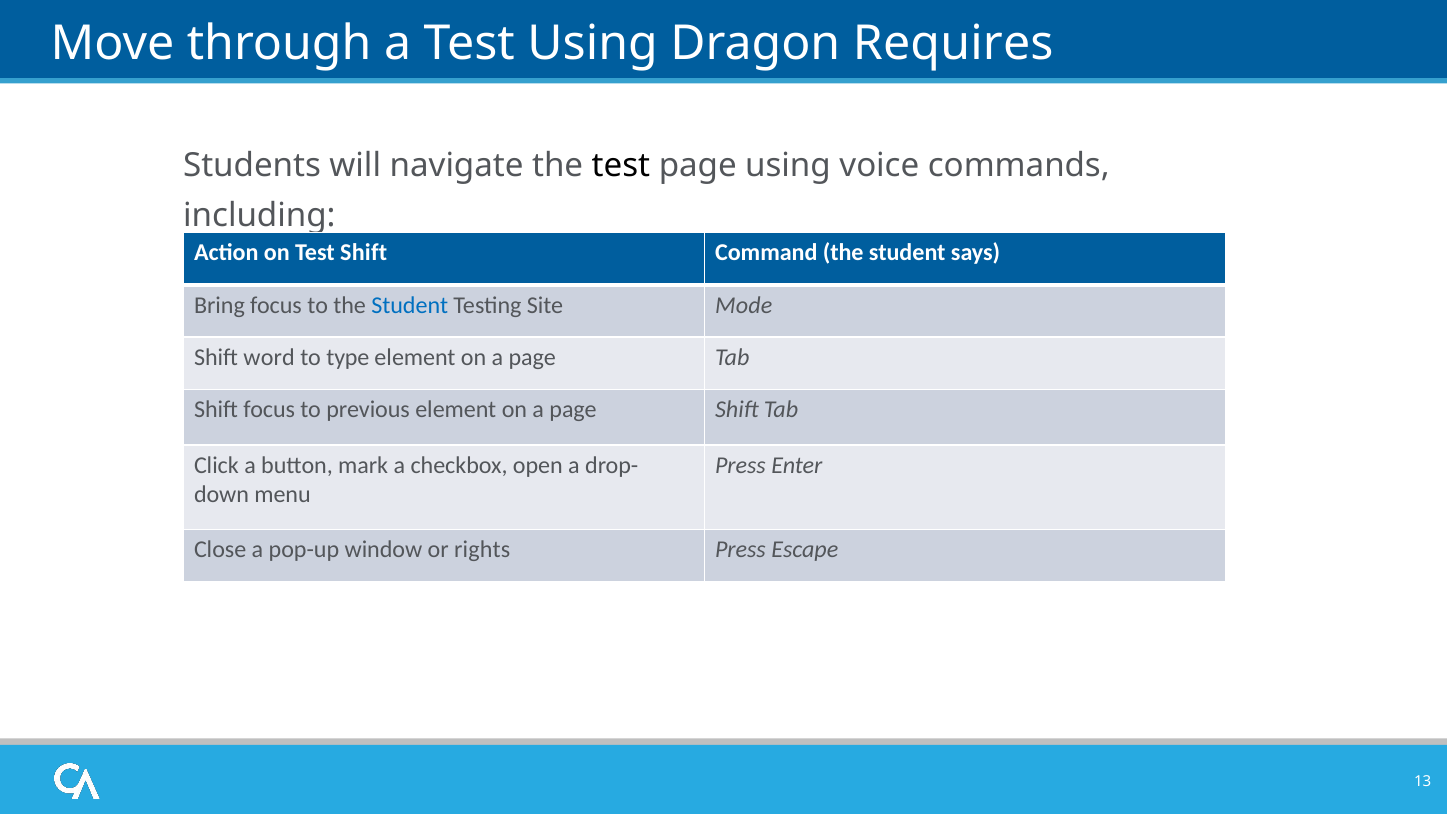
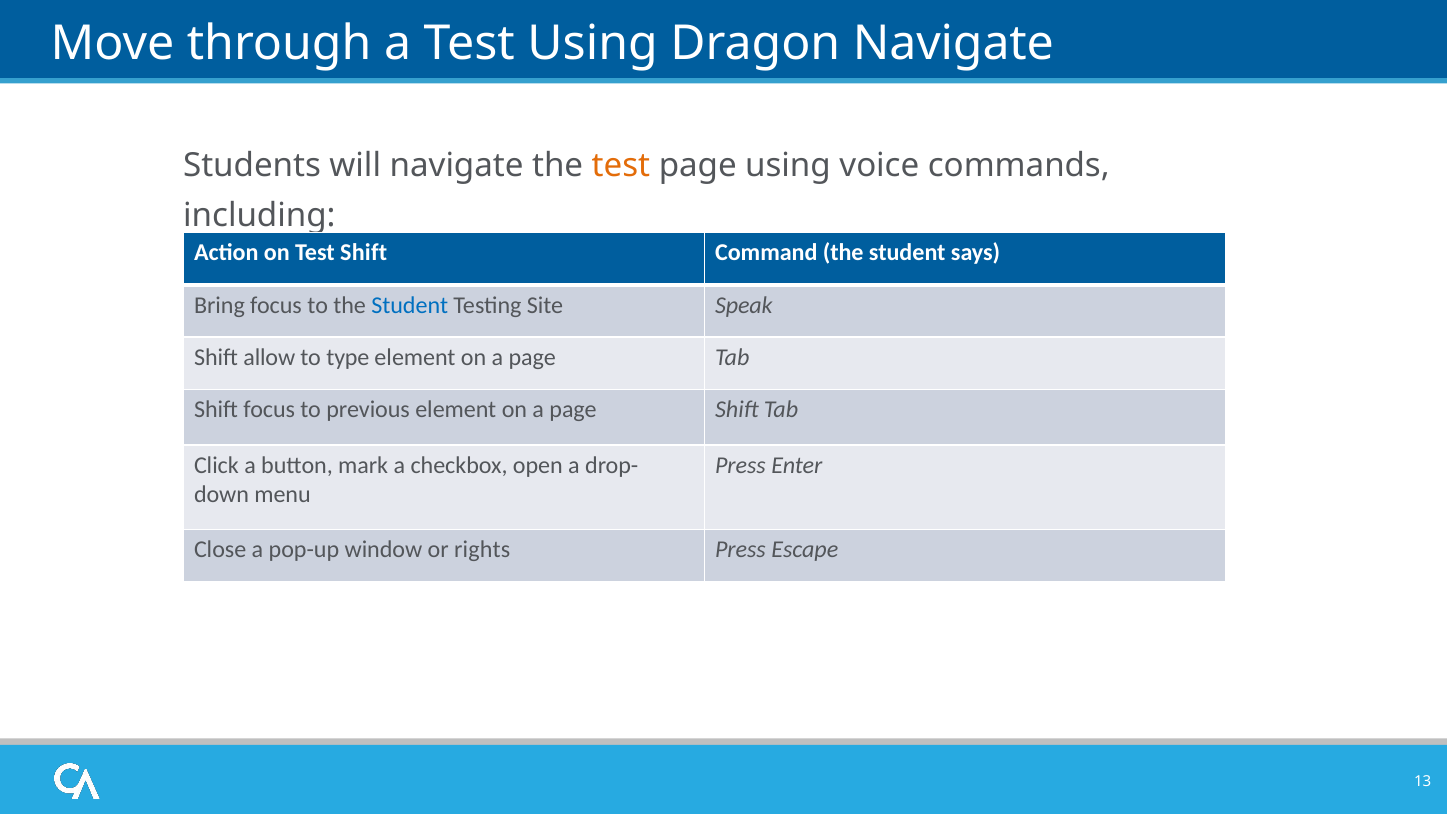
Dragon Requires: Requires -> Navigate (953, 44)
test colour: black -> orange (621, 166)
Mode: Mode -> Speak (744, 305)
word: word -> allow (269, 358)
